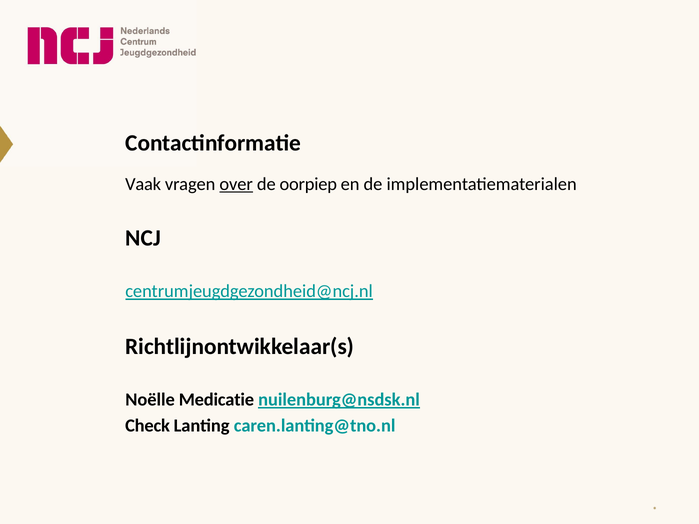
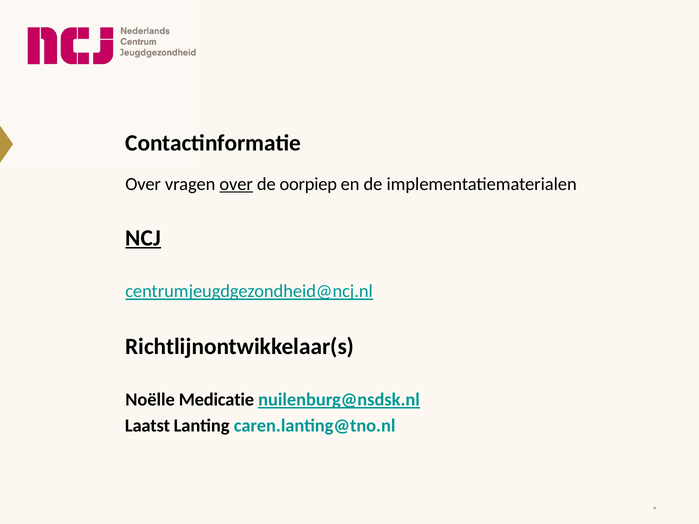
Vaak: Vaak -> Over (143, 184)
NCJ underline: none -> present (143, 238)
Check: Check -> Laatst (148, 426)
